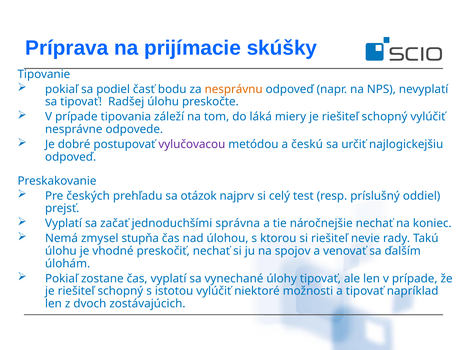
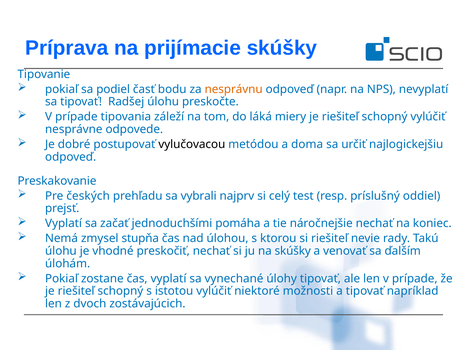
vylučovacou colour: purple -> black (192, 144)
českú: českú -> doma (307, 144)
otázok: otázok -> vybrali (199, 196)
správna: správna -> pomáha (238, 224)
na spojov: spojov -> skúšky (293, 251)
